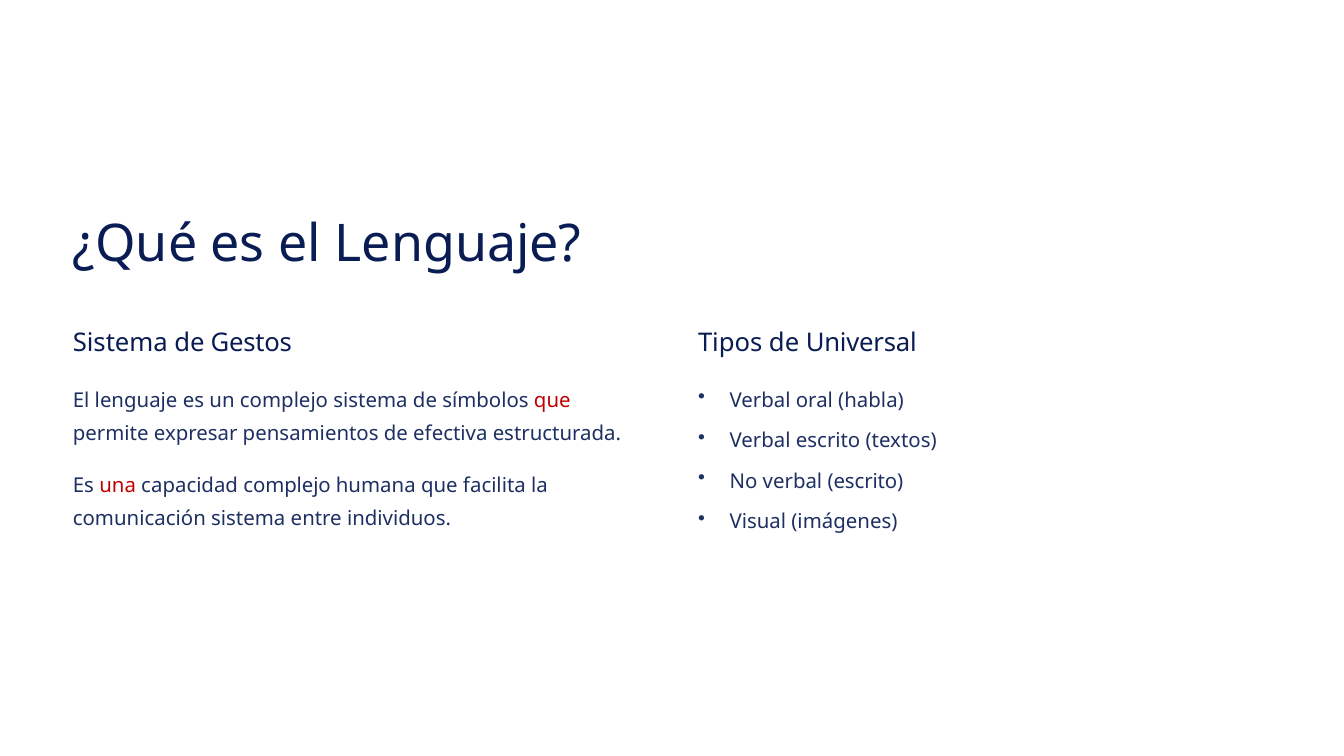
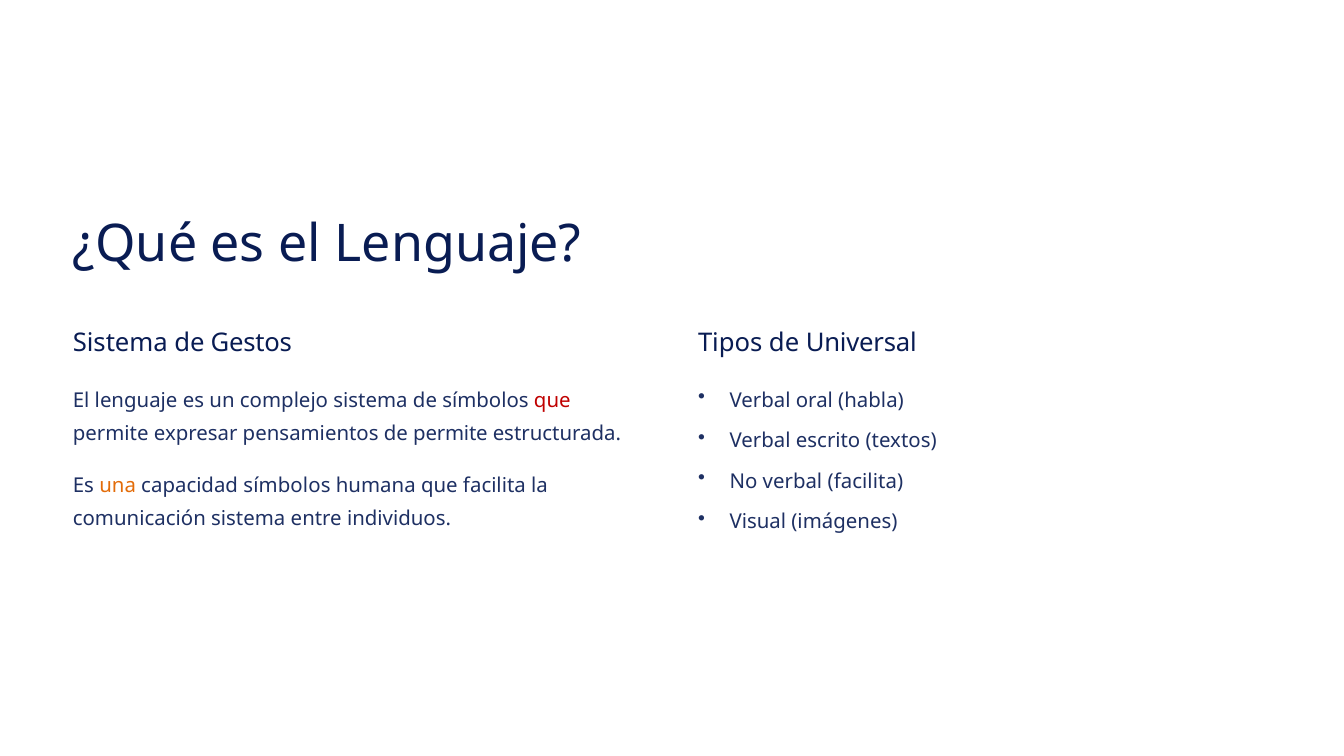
de efectiva: efectiva -> permite (450, 434)
No verbal escrito: escrito -> facilita (865, 482)
una colour: red -> orange (118, 486)
capacidad complejo: complejo -> símbolos (287, 486)
